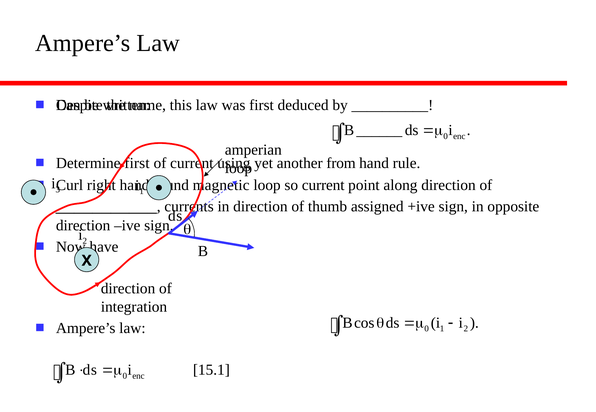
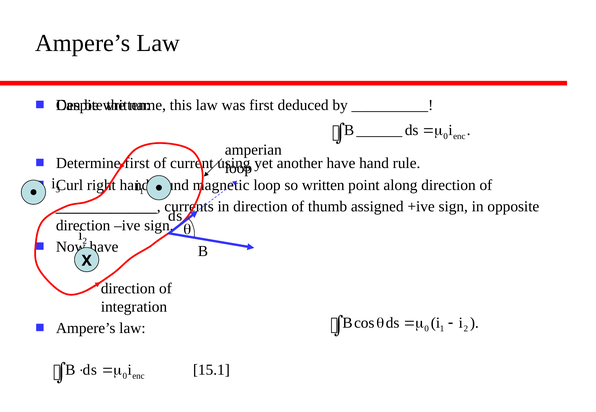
another from: from -> have (341, 163)
so current: current -> written (323, 185)
